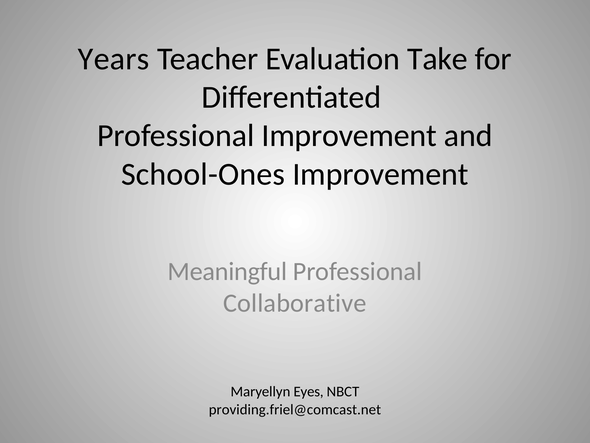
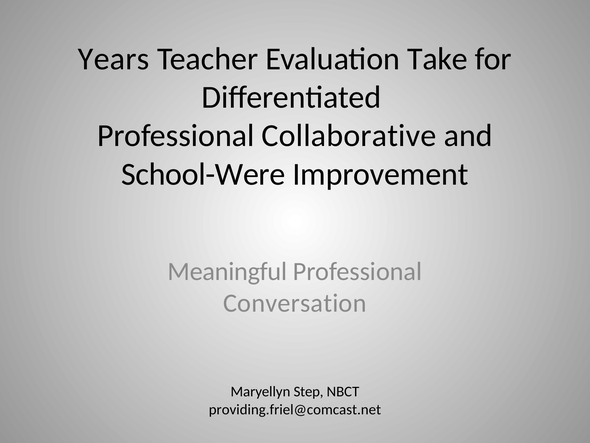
Professional Improvement: Improvement -> Collaborative (349, 136)
School-Ones: School-Ones -> School-Were (203, 174)
Collaborative: Collaborative -> Conversation (295, 303)
Eyes: Eyes -> Step (309, 391)
